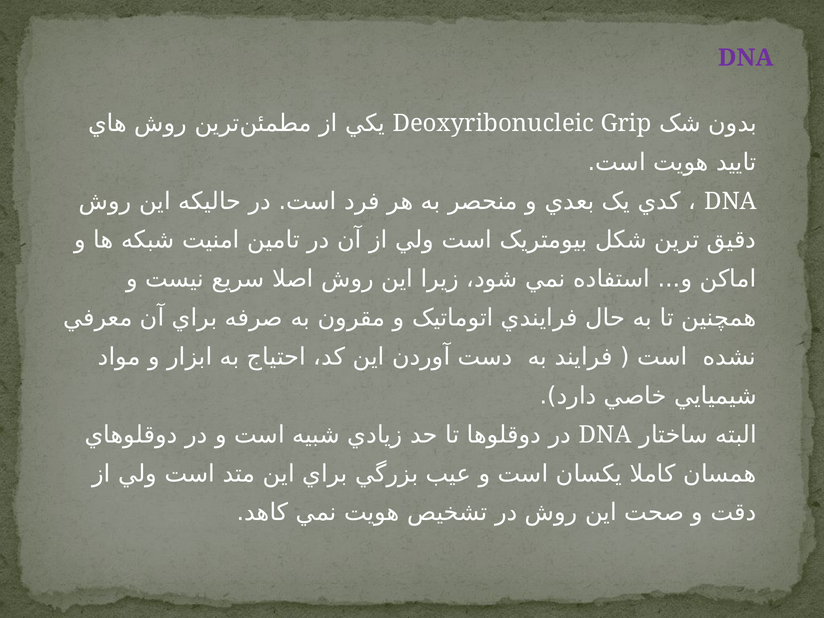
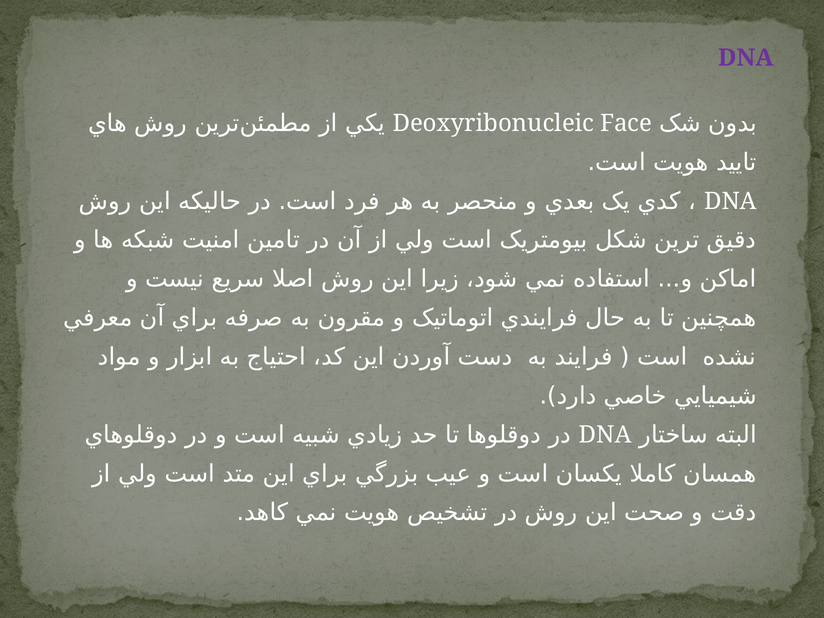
Grip: Grip -> Face (626, 123)
